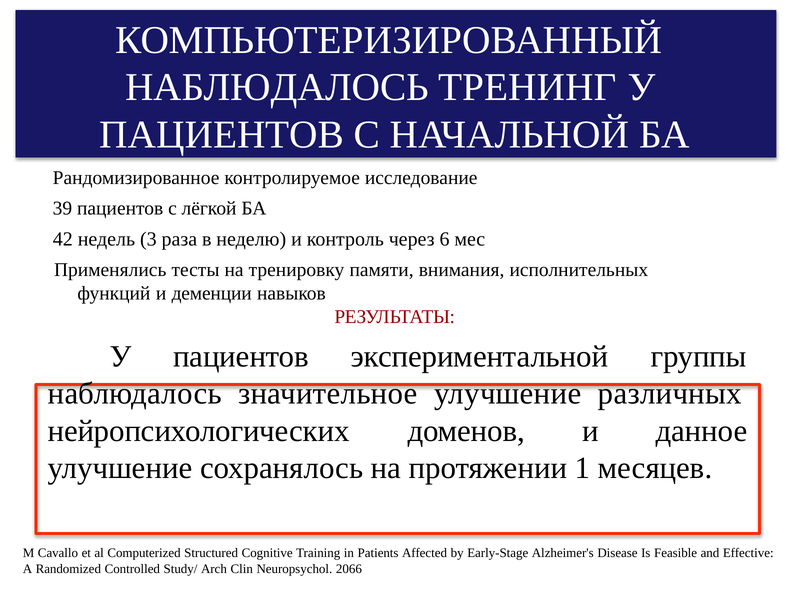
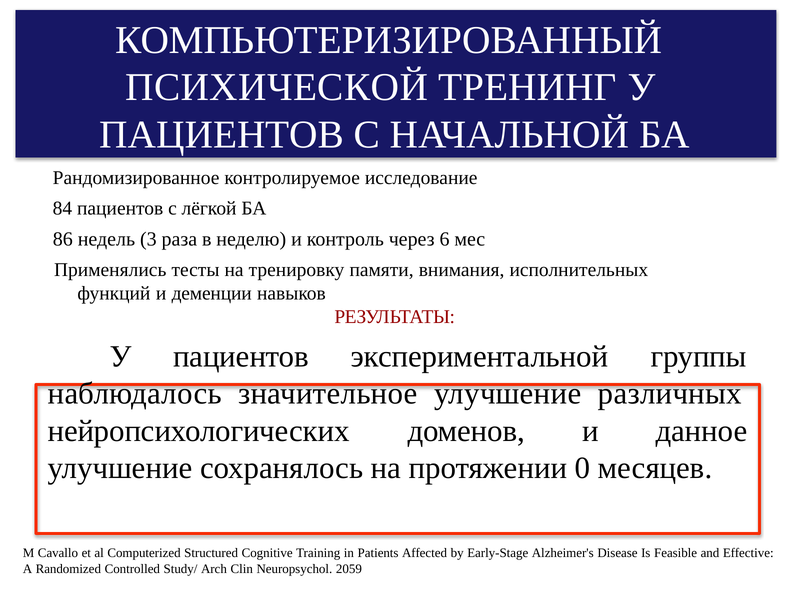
НАБЛЮДАЛОСЬ: НАБЛЮДАЛОСЬ -> ПСИХИЧЕСКОЙ (277, 87)
39: 39 -> 84 (62, 208)
42: 42 -> 86 (63, 239)
1: 1 -> 0 (583, 468)
2066: 2066 -> 2059 (349, 569)
